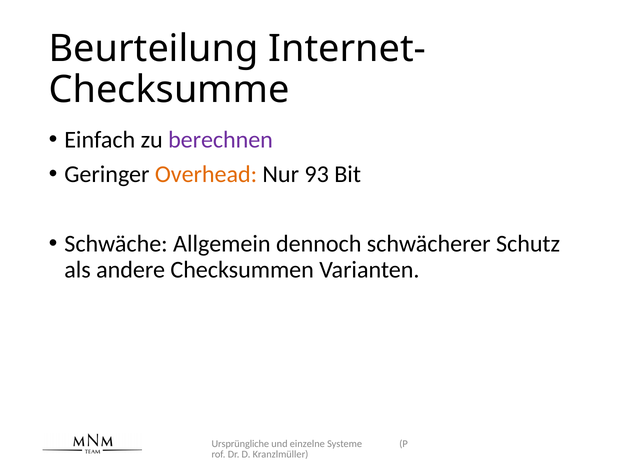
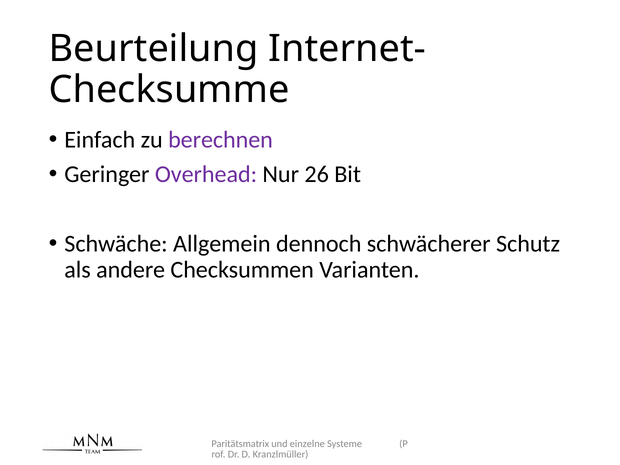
Overhead colour: orange -> purple (206, 174)
93: 93 -> 26 (317, 174)
Ursprüngliche: Ursprüngliche -> Paritätsmatrix (240, 444)
